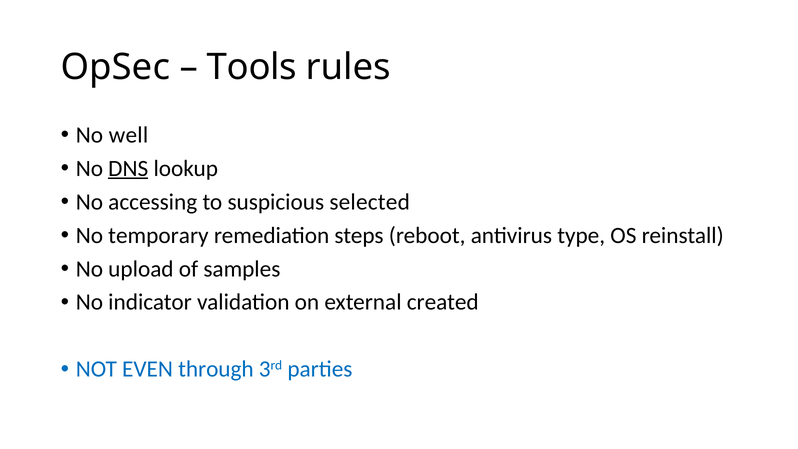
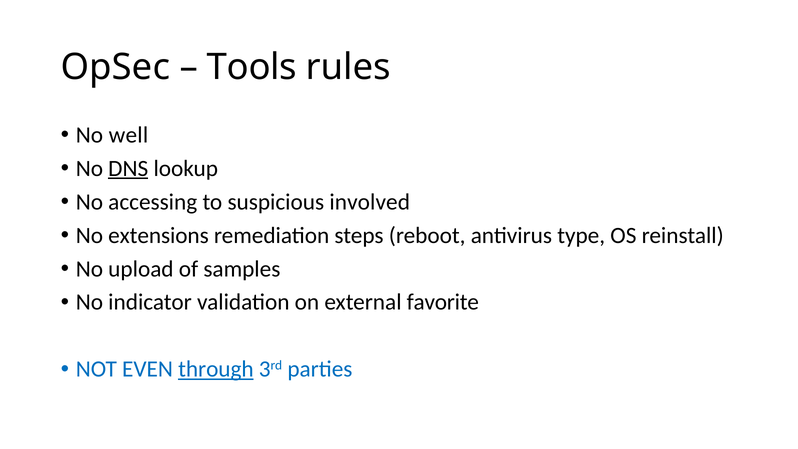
selected: selected -> involved (370, 202)
temporary: temporary -> extensions (158, 235)
created: created -> favorite (443, 302)
through underline: none -> present (216, 369)
